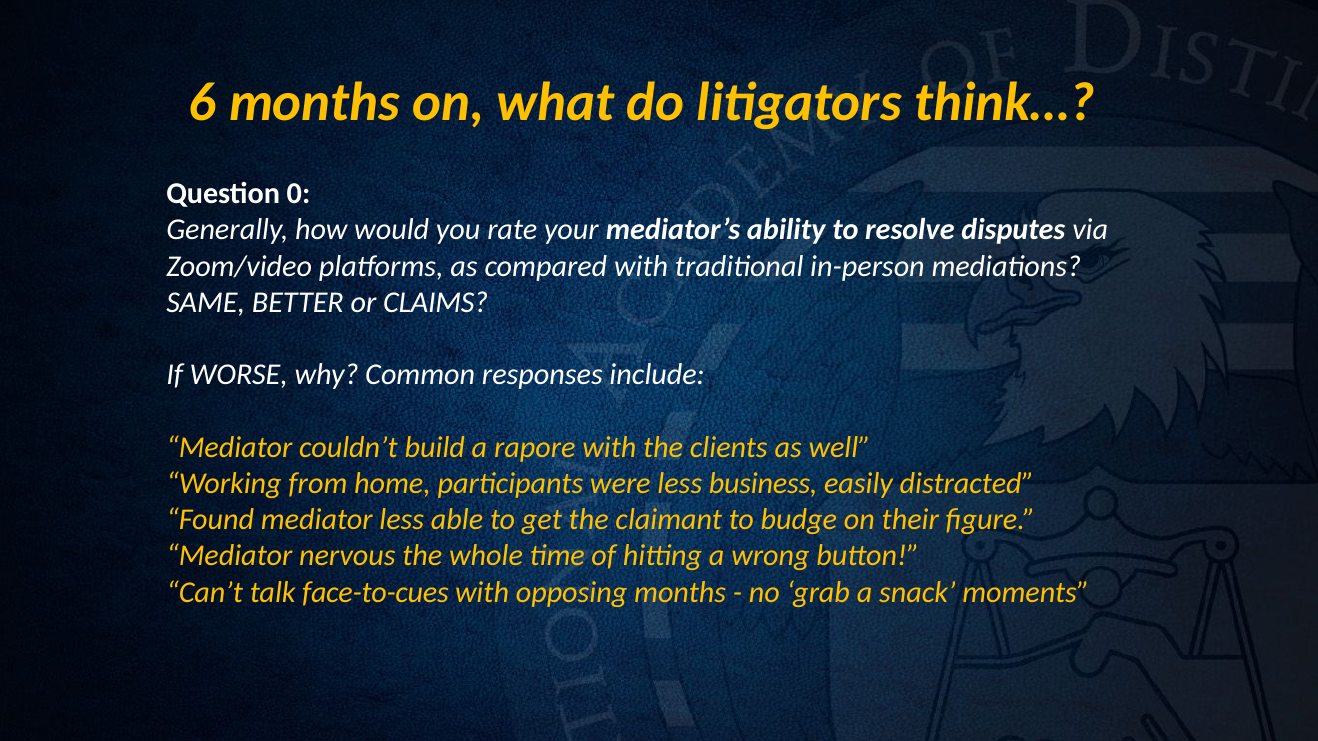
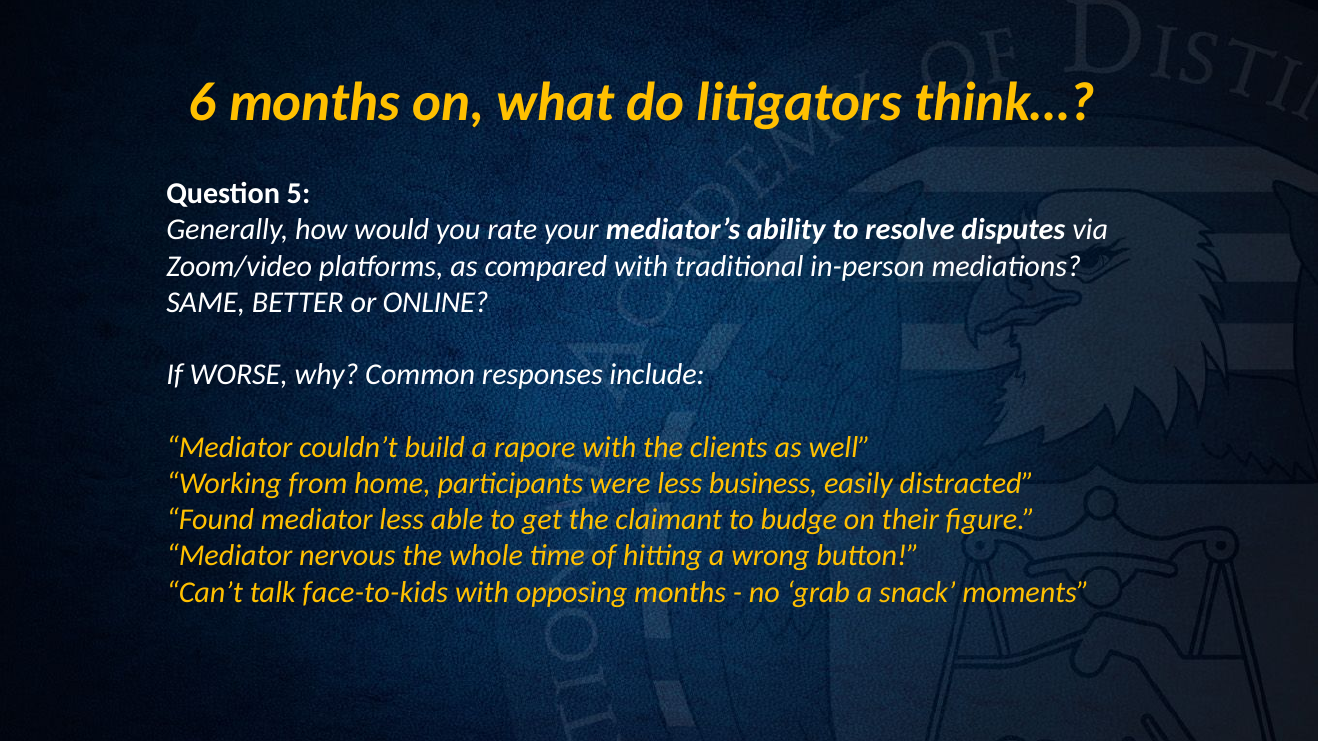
0: 0 -> 5 (299, 194)
CLAIMS: CLAIMS -> ONLINE (436, 303)
face-to-cues: face-to-cues -> face-to-kids (375, 592)
